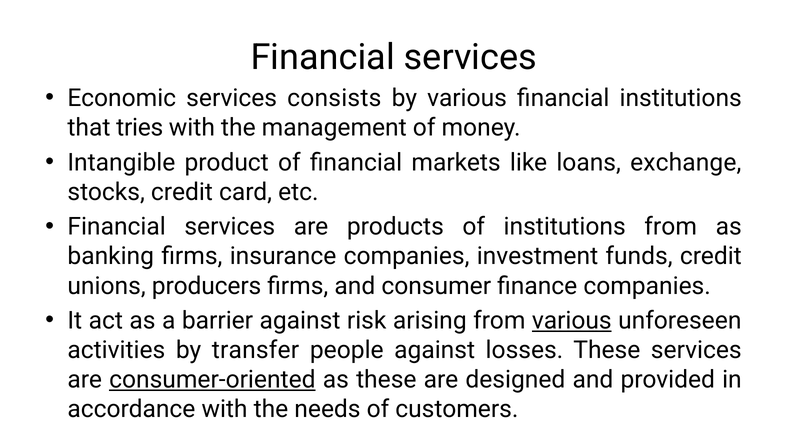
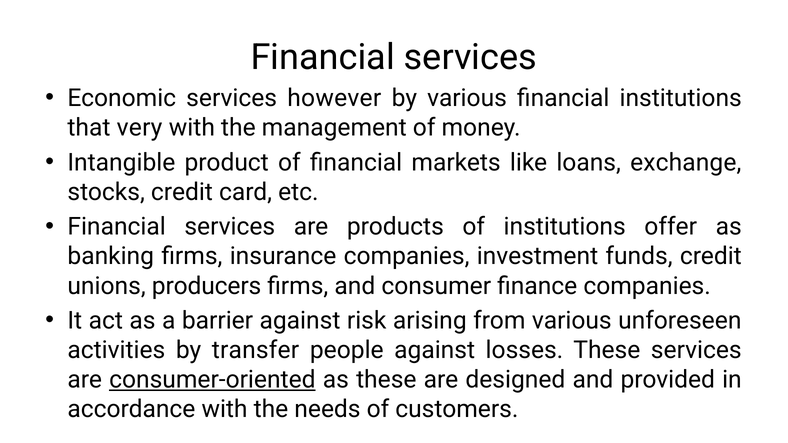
consists: consists -> however (334, 98)
tries: tries -> very (140, 128)
institutions from: from -> offer (671, 227)
various underline: present -> none (572, 321)
